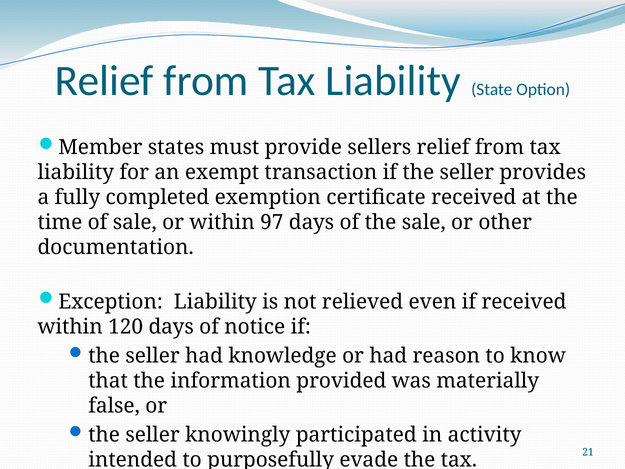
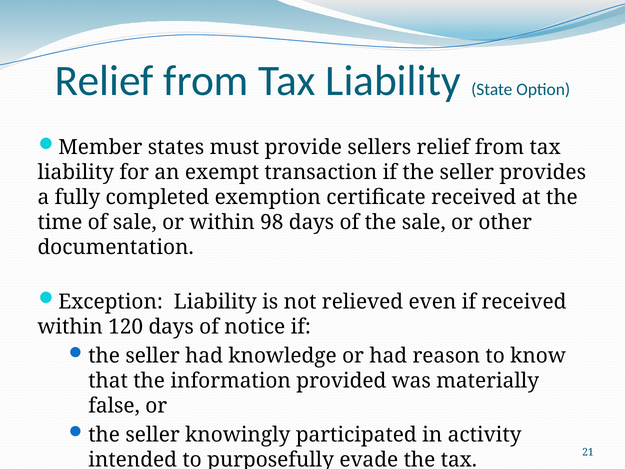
97: 97 -> 98 (272, 222)
